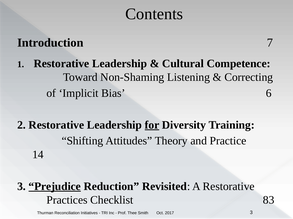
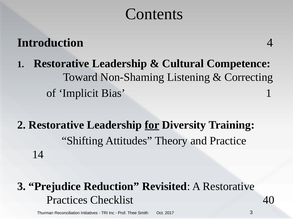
7: 7 -> 4 (270, 43)
Bias 6: 6 -> 1 (269, 93)
Prejudice underline: present -> none (55, 187)
83: 83 -> 40 (269, 201)
